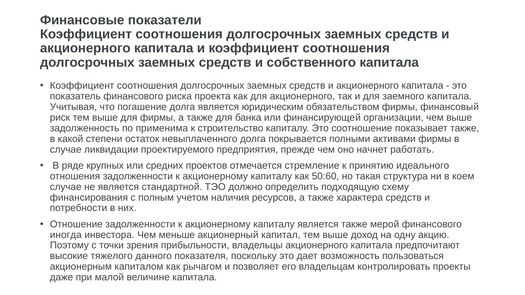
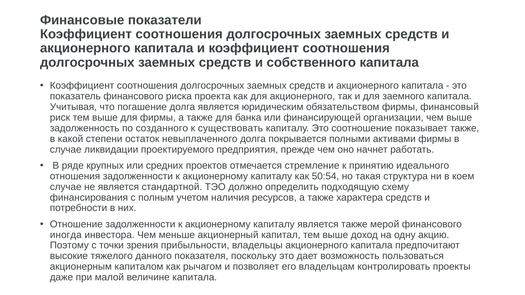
применима: применима -> созданного (162, 128)
строительство: строительство -> существовать (230, 128)
50:60: 50:60 -> 50:54 (325, 176)
